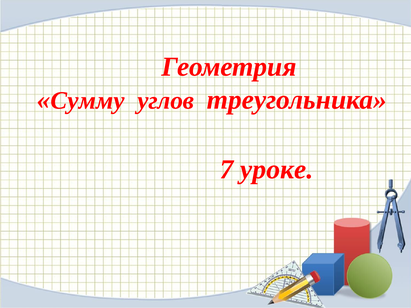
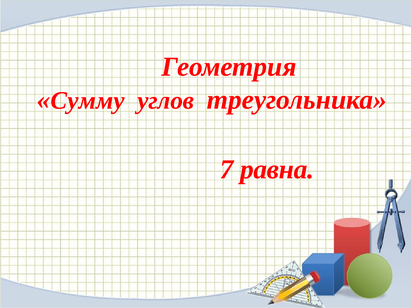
уроке: уроке -> равна (277, 170)
